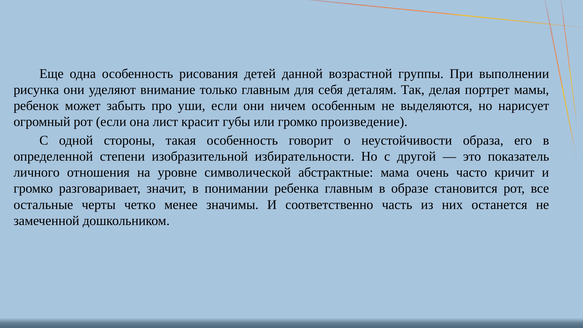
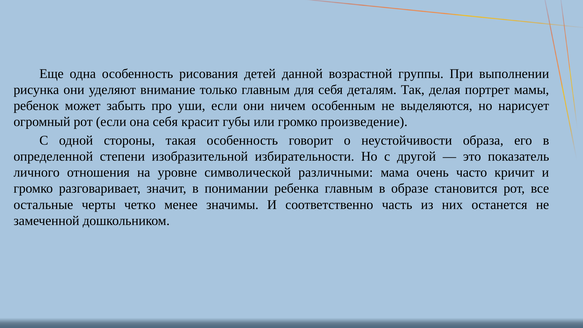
она лист: лист -> себя (165, 122)
абстрактные: абстрактные -> различными (336, 173)
